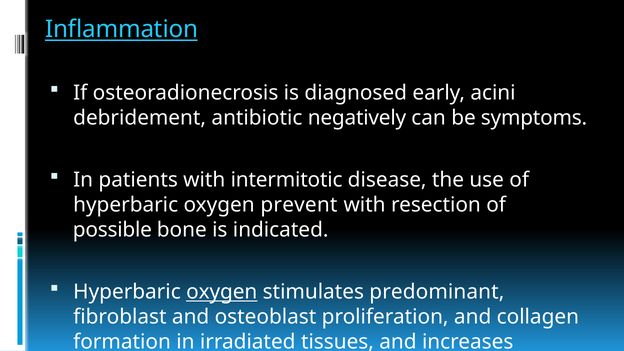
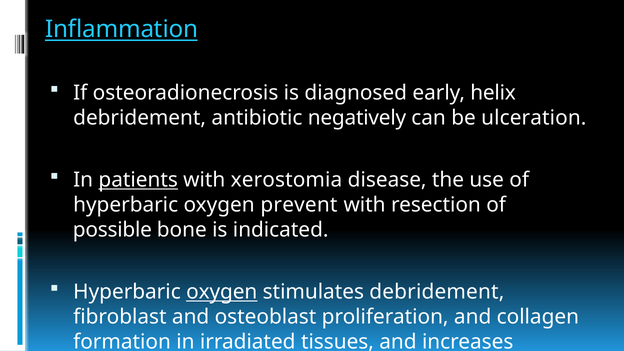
acini: acini -> helix (493, 93)
symptoms: symptoms -> ulceration (534, 118)
patients underline: none -> present (138, 180)
intermitotic: intermitotic -> xerostomia (286, 180)
stimulates predominant: predominant -> debridement (437, 292)
